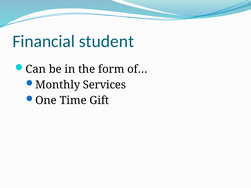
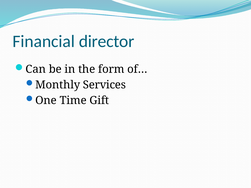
student: student -> director (107, 41)
